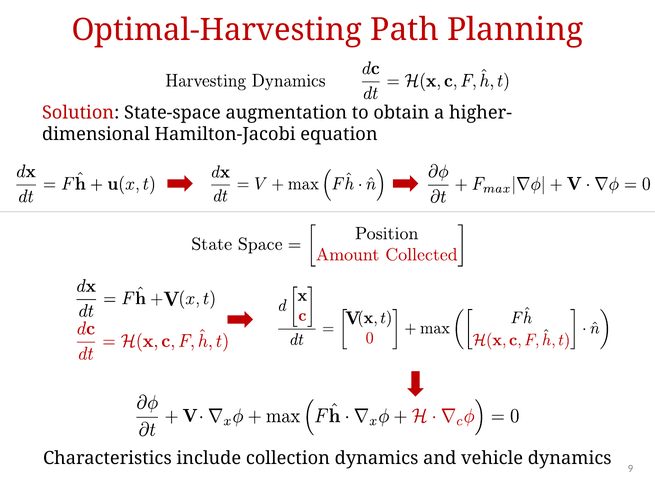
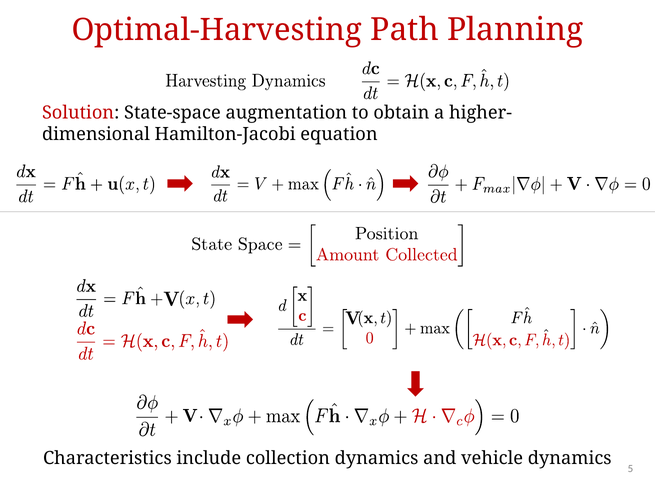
9: 9 -> 5 (630, 469)
